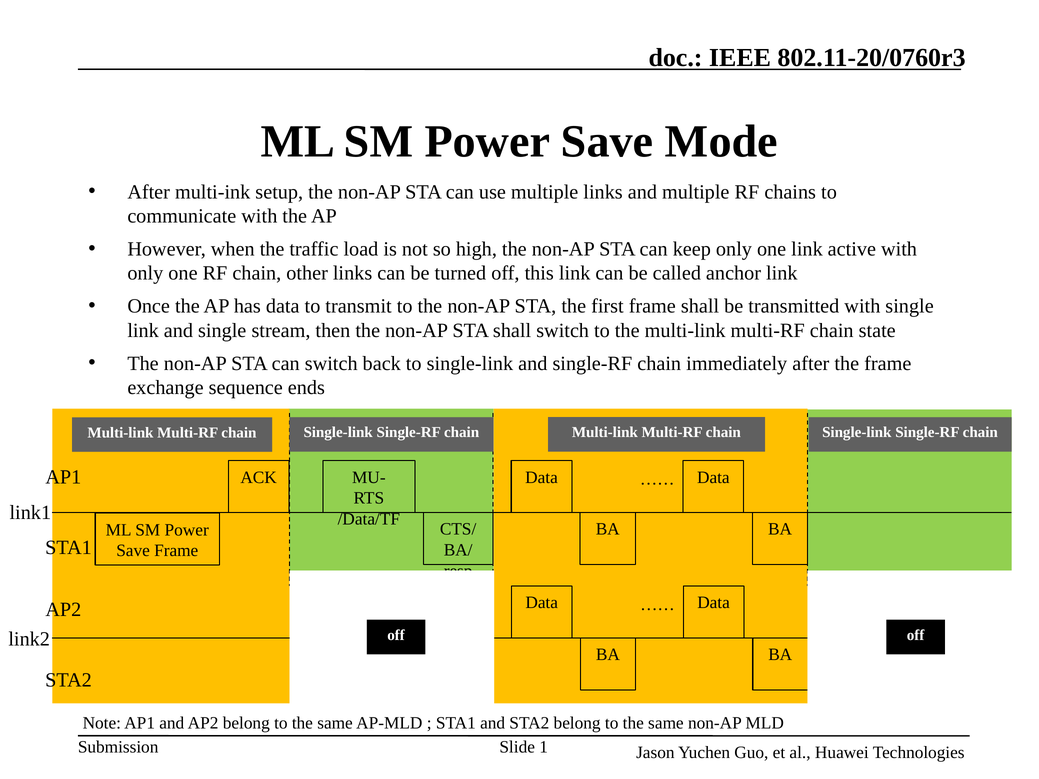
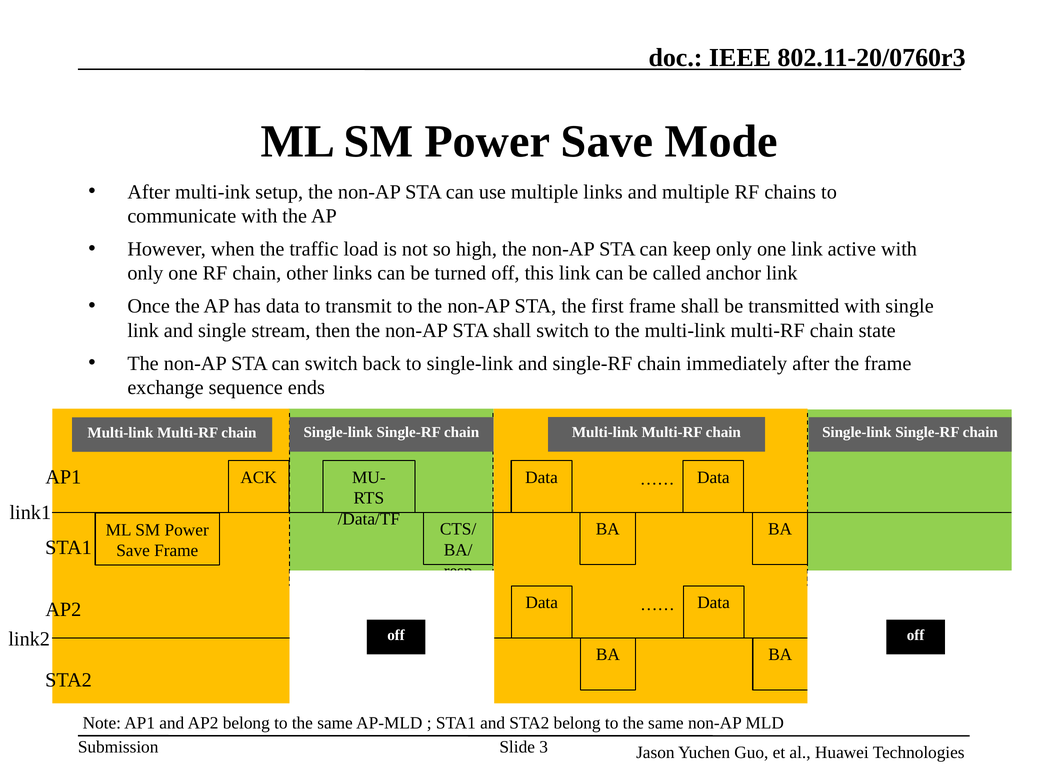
1: 1 -> 3 (544, 747)
